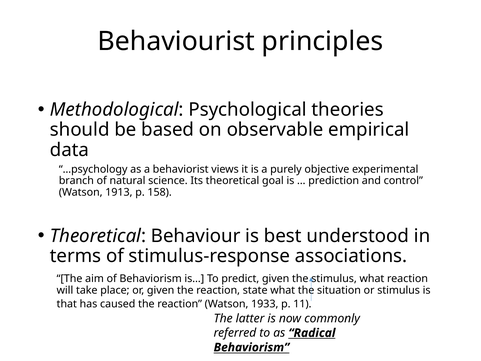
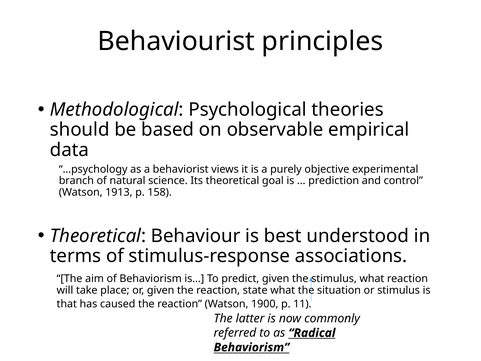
1933: 1933 -> 1900 (265, 304)
